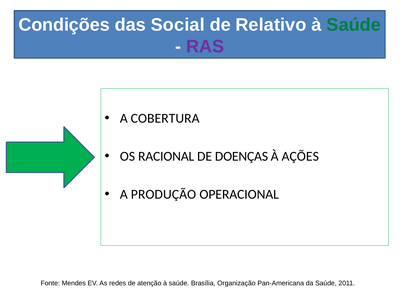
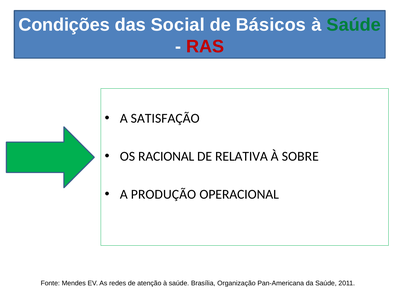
Relativo: Relativo -> Básicos (271, 25)
RAS colour: purple -> red (205, 46)
COBERTURA: COBERTURA -> SATISFAÇÃO (165, 118)
DOENÇAS: DOENÇAS -> RELATIVA (241, 156)
AÇÕES: AÇÕES -> SOBRE (300, 156)
